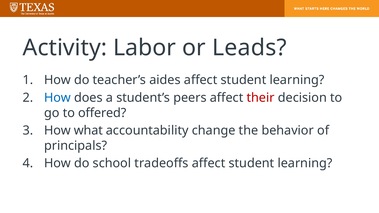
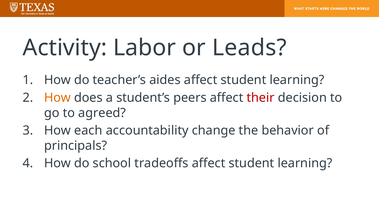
How colour: blue -> orange (57, 98)
offered: offered -> agreed (102, 113)
what: what -> each (88, 131)
